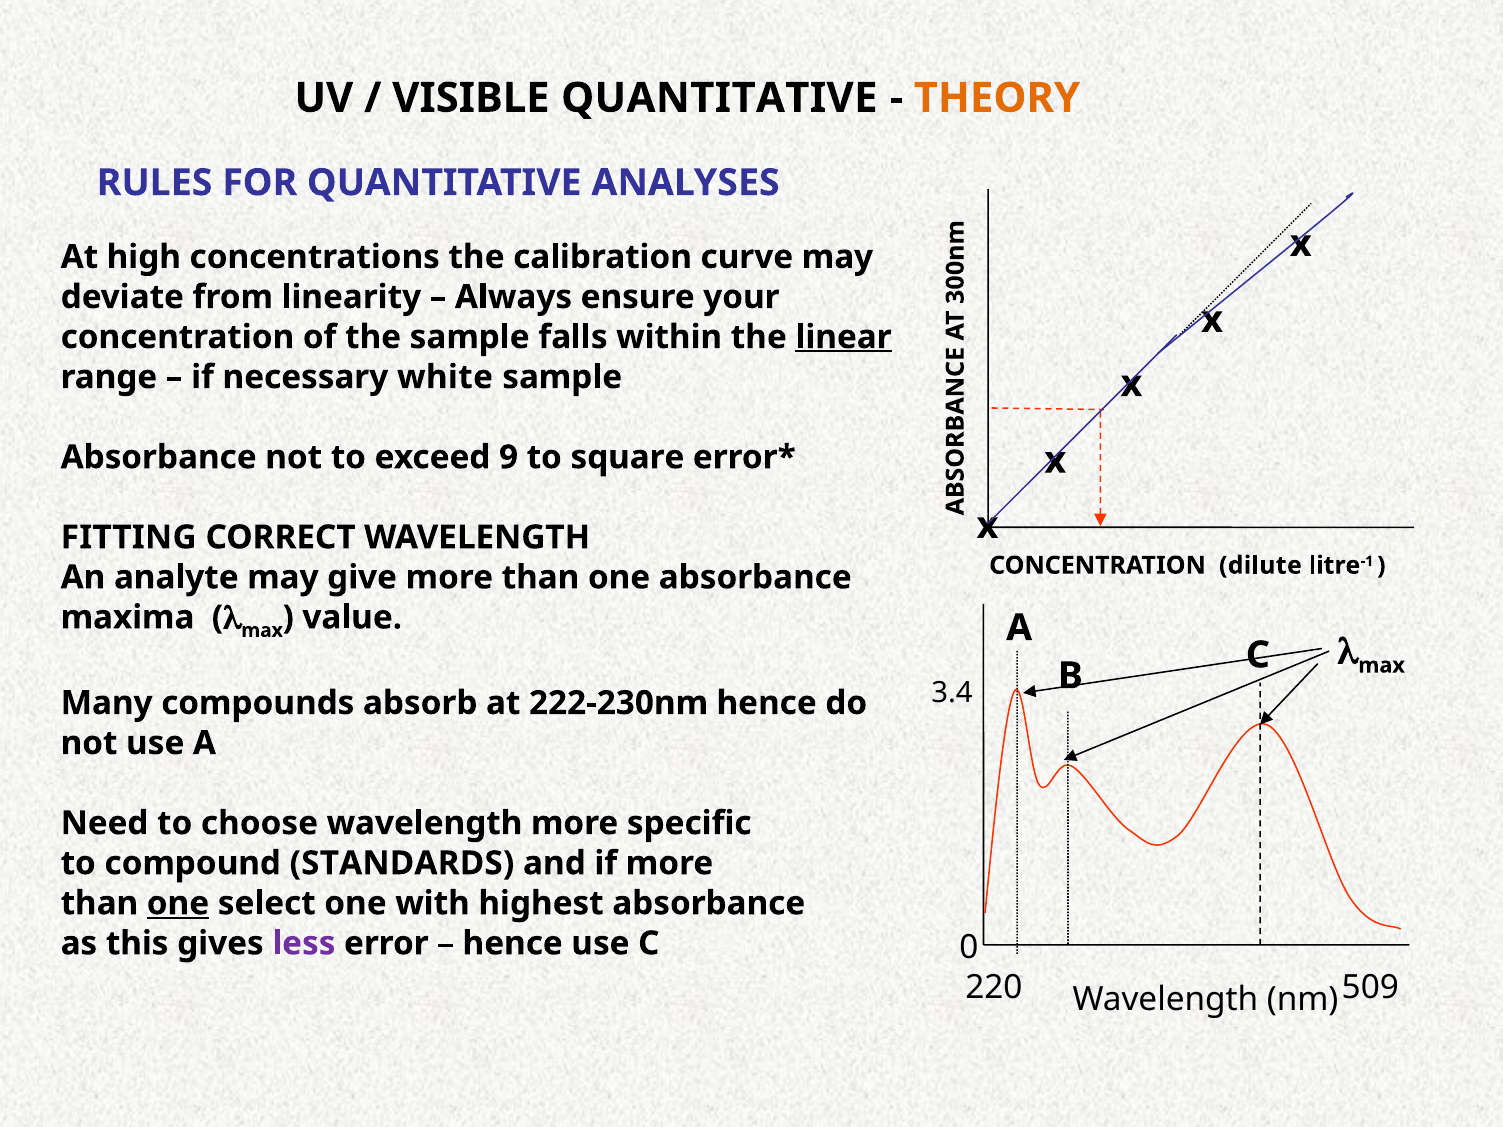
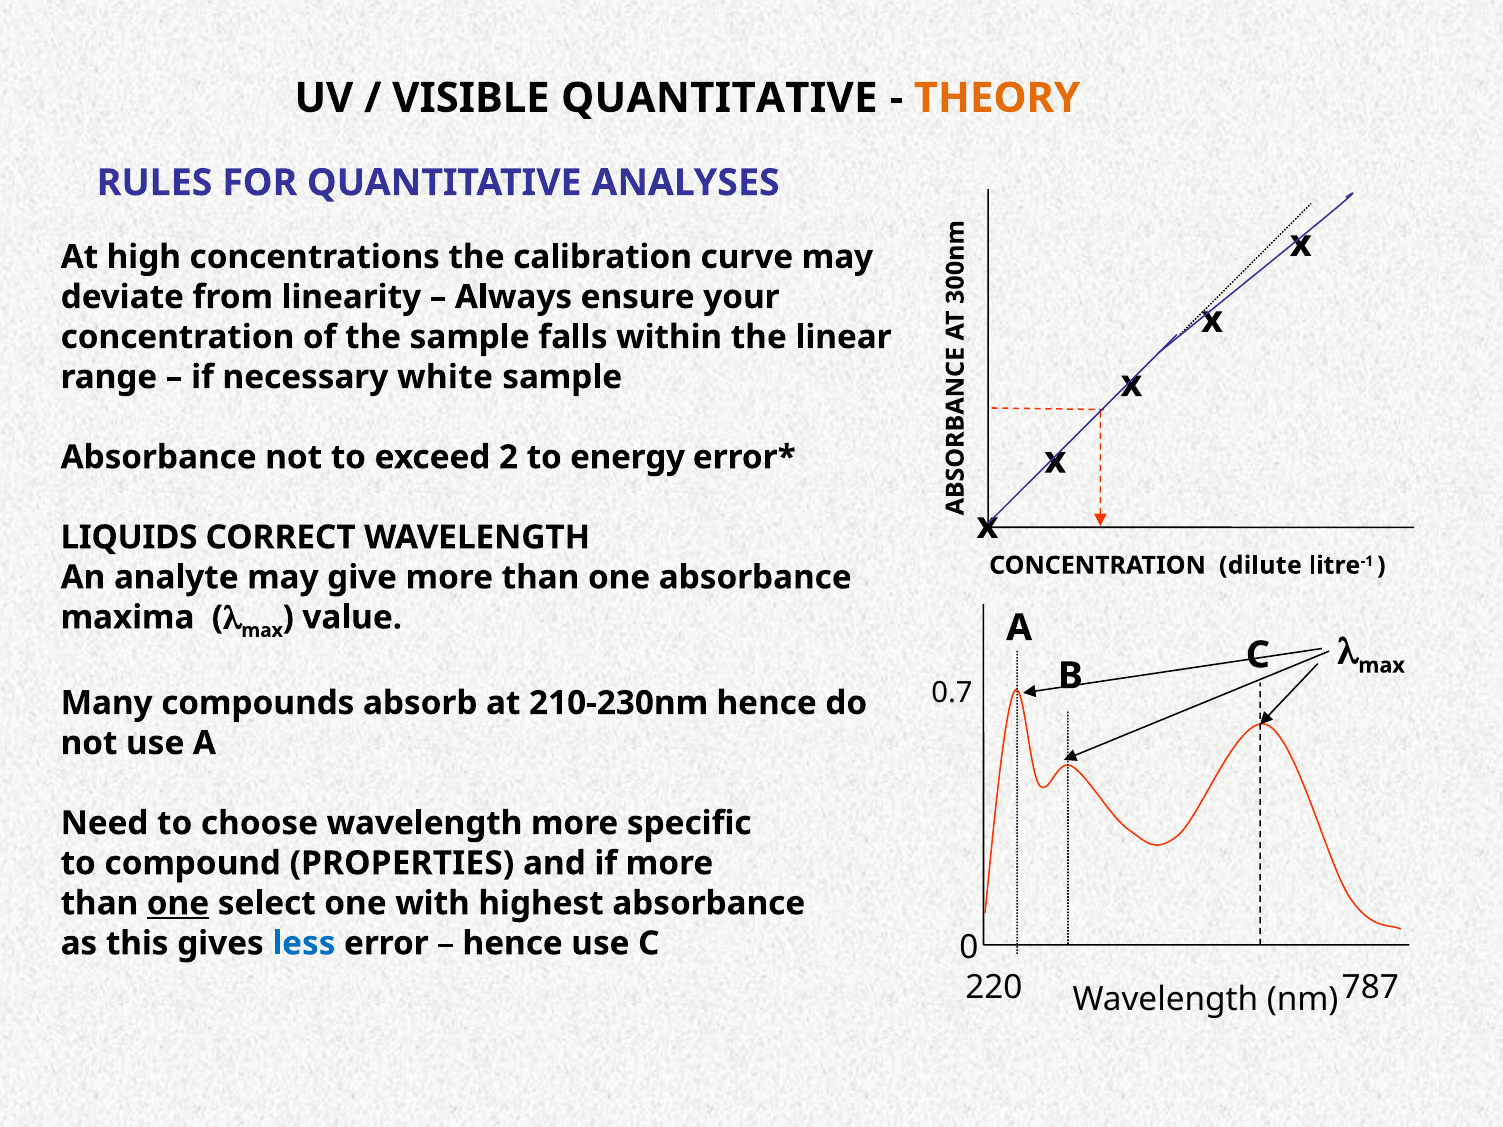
linear underline: present -> none (844, 337)
9: 9 -> 2 (509, 457)
square: square -> energy (628, 457)
FITTING: FITTING -> LIQUIDS (129, 537)
3.4: 3.4 -> 0.7 (952, 693)
222-230nm: 222-230nm -> 210-230nm (619, 703)
STANDARDS: STANDARDS -> PROPERTIES (402, 863)
less colour: purple -> blue (304, 944)
509: 509 -> 787 (1370, 987)
